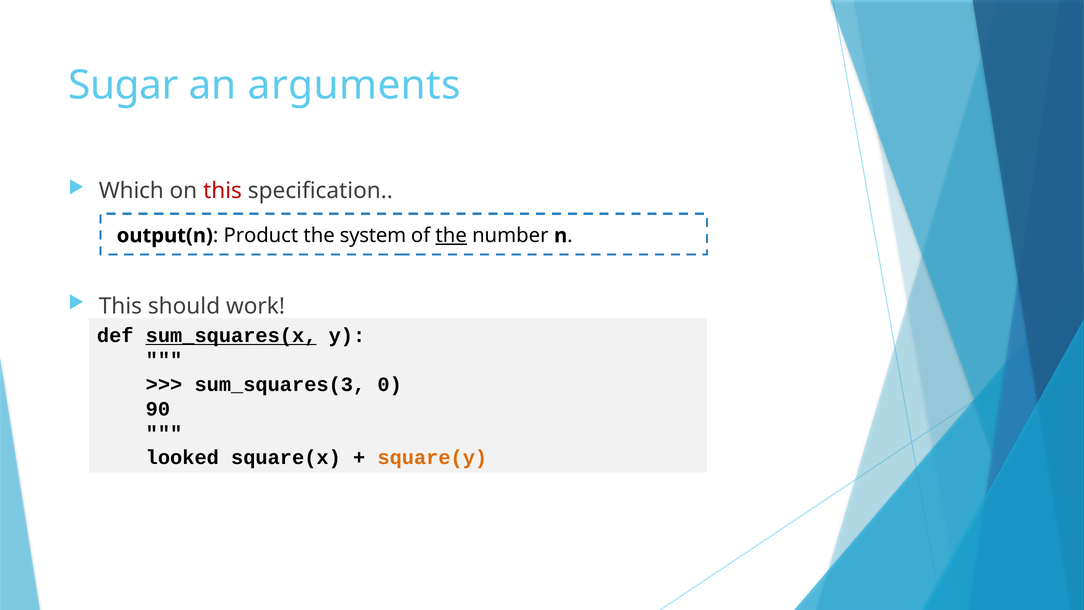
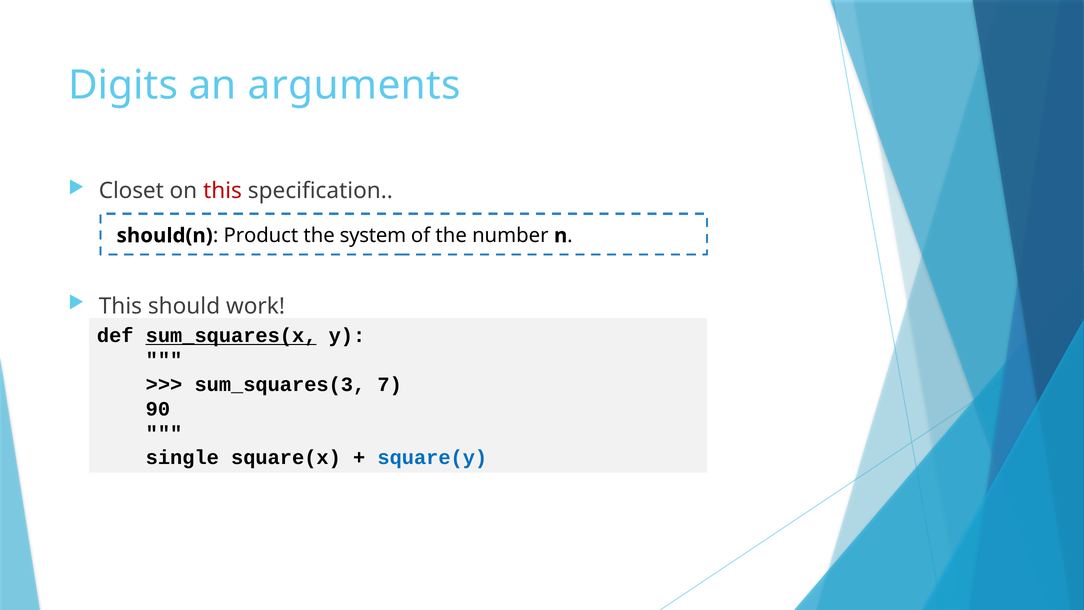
Sugar: Sugar -> Digits (123, 85)
Which: Which -> Closet (131, 191)
output(n: output(n -> should(n (165, 235)
the underline: present -> none (451, 235)
0: 0 -> 7 (390, 384)
looked: looked -> single (182, 457)
square(y colour: orange -> blue (432, 457)
